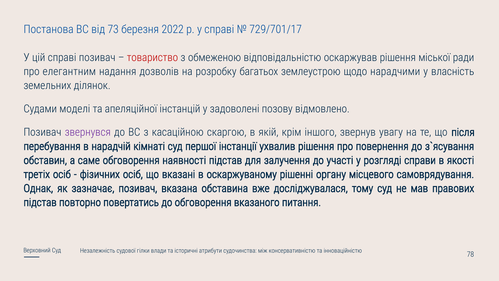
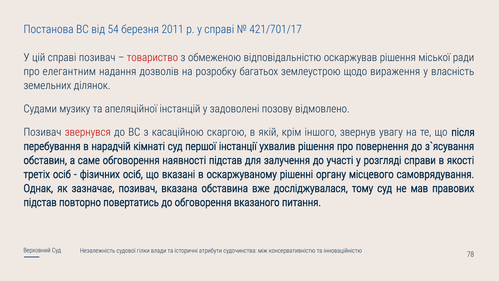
73: 73 -> 54 (113, 29)
2022: 2022 -> 2011 (173, 29)
729/701/17: 729/701/17 -> 421/701/17 (276, 29)
нарадчими: нарадчими -> вираження (395, 71)
моделі: моделі -> музику (75, 109)
звернувся colour: purple -> red (88, 132)
